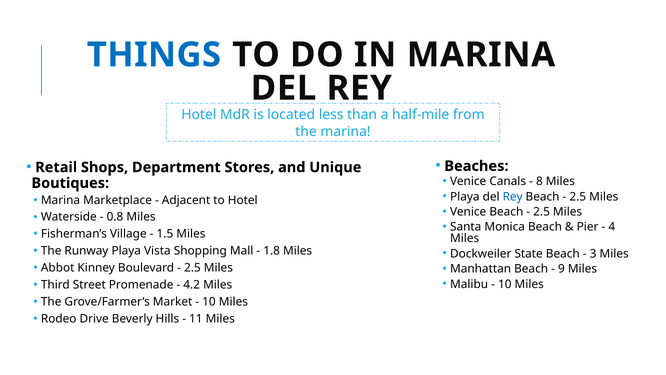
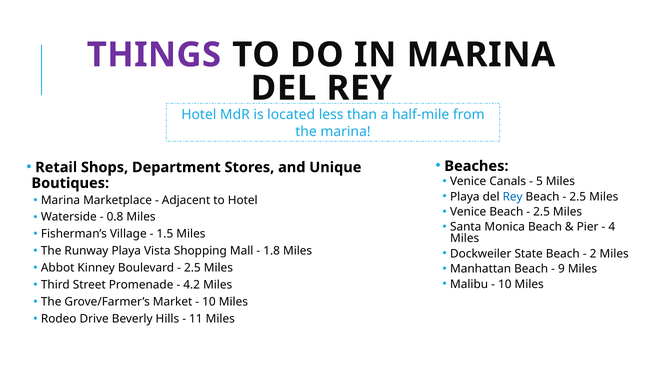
THINGS colour: blue -> purple (154, 55)
8: 8 -> 5 (539, 181)
3: 3 -> 2 (593, 254)
